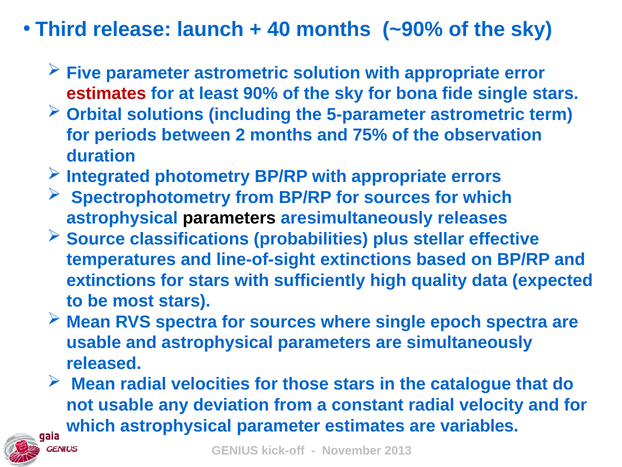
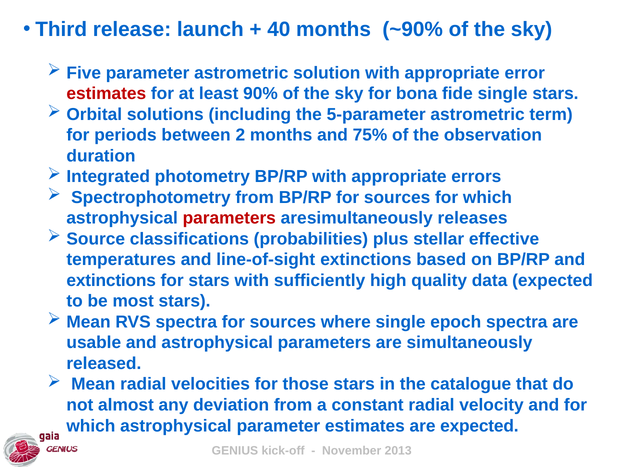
parameters colour: black -> red (229, 218)
not usable: usable -> almost (126, 405)
are variables: variables -> expected (479, 425)
